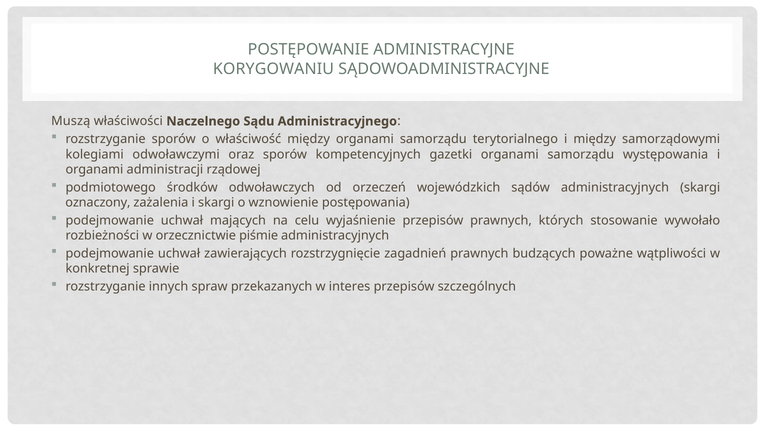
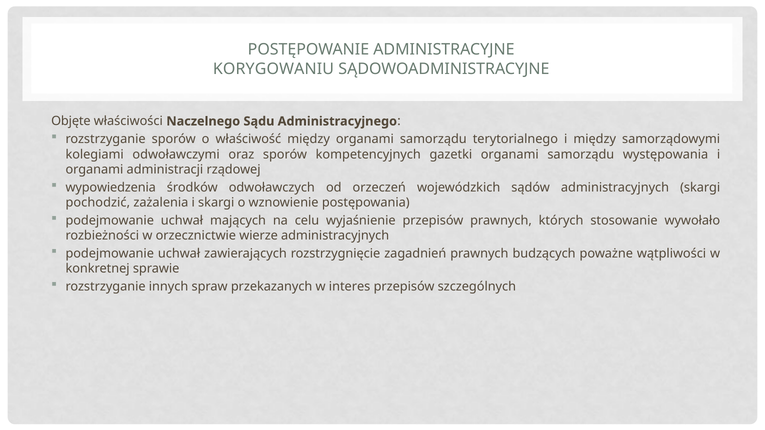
Muszą: Muszą -> Objęte (71, 121)
podmiotowego: podmiotowego -> wypowiedzenia (111, 188)
oznaczony: oznaczony -> pochodzić (98, 203)
piśmie: piśmie -> wierze (259, 236)
